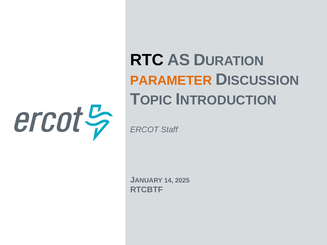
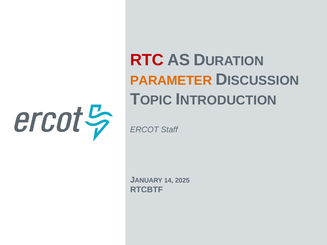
RTC colour: black -> red (147, 60)
